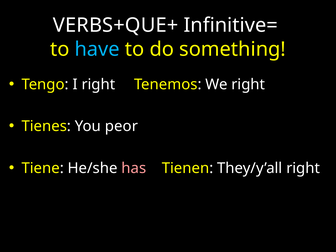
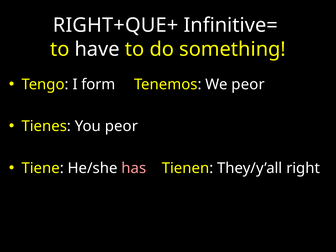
VERBS+QUE+: VERBS+QUE+ -> RIGHT+QUE+ (116, 25)
have colour: light blue -> white (97, 49)
I right: right -> form (98, 84)
We right: right -> peor (248, 84)
